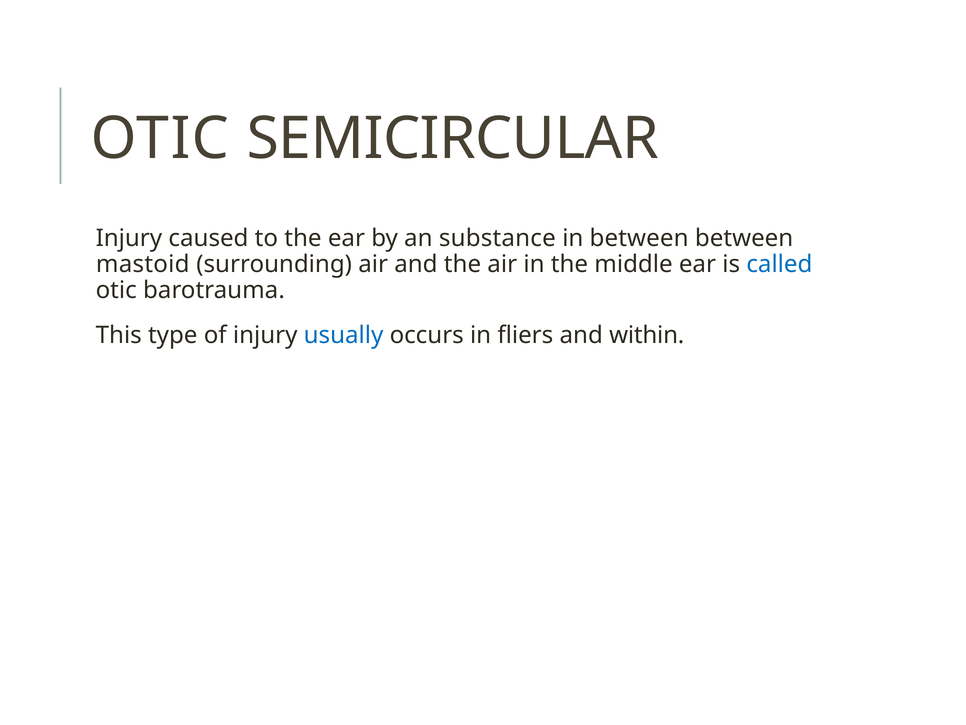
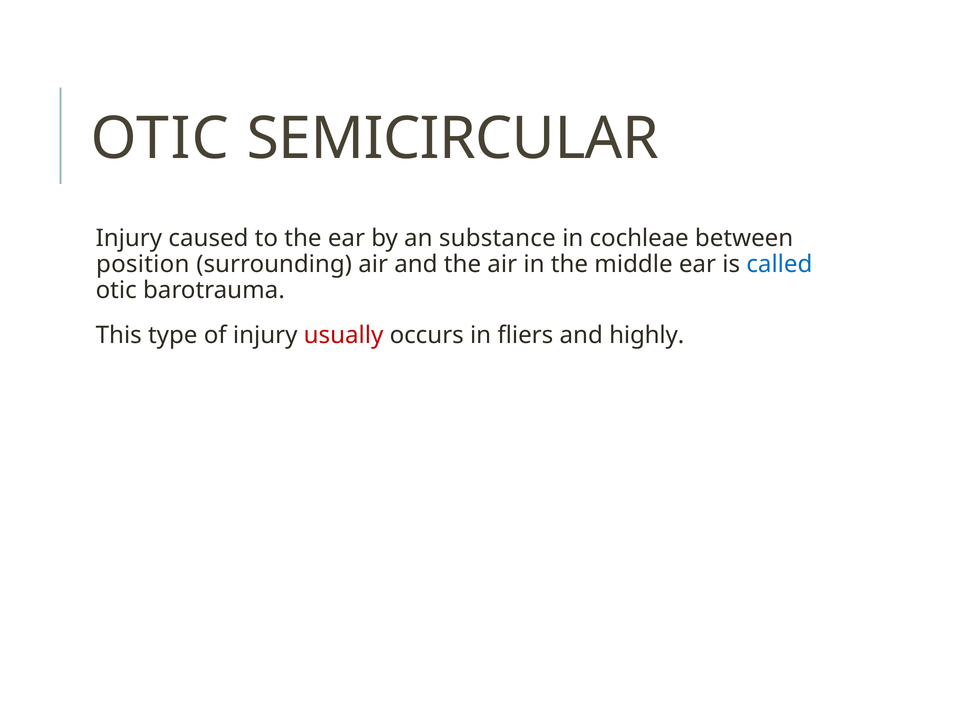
in between: between -> cochleae (639, 238)
mastoid: mastoid -> position (143, 264)
usually colour: blue -> red (344, 335)
within: within -> highly (647, 335)
